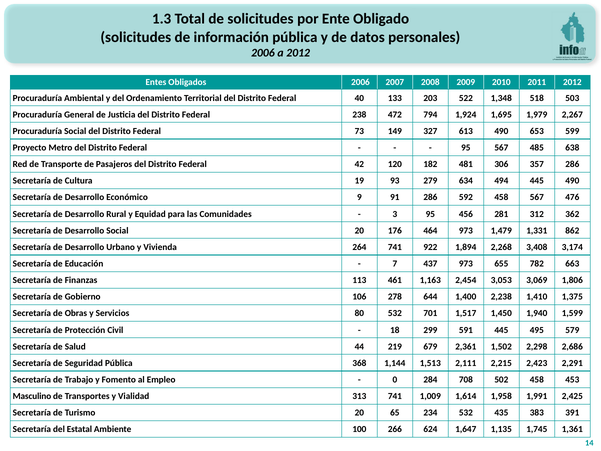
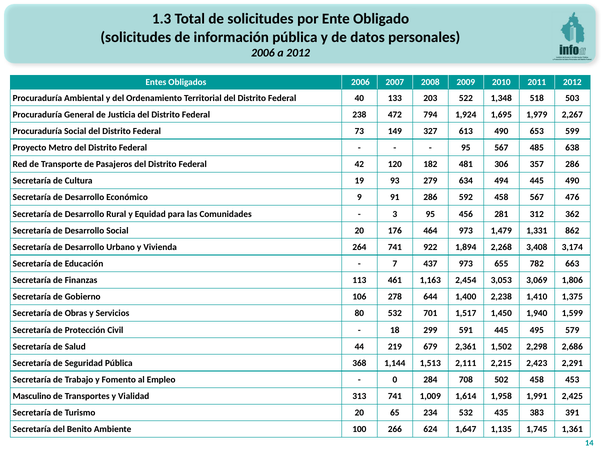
Estatal: Estatal -> Benito (79, 429)
